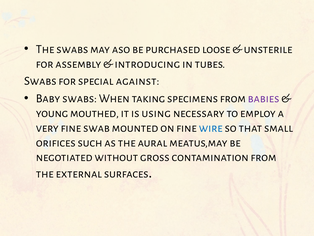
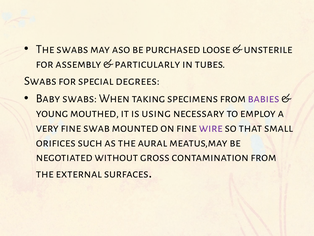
introducing: introducing -> particularly (147, 64)
against: against -> degrees (138, 81)
wire colour: blue -> purple (211, 128)
